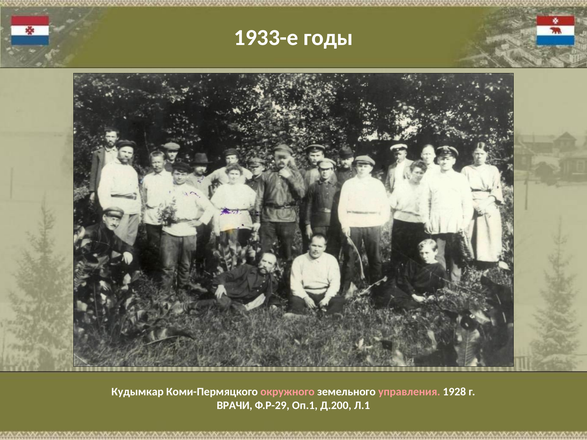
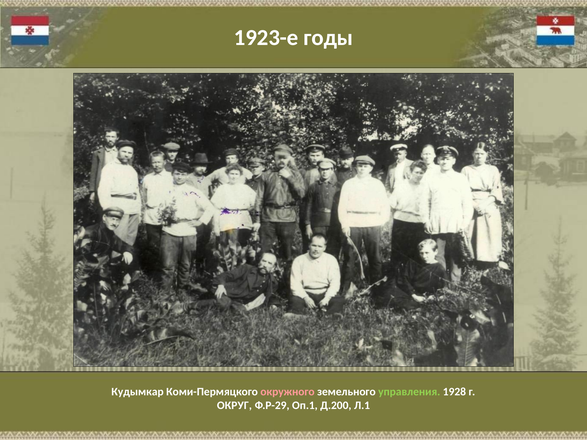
1933-е: 1933-е -> 1923-е (266, 38)
управления colour: pink -> light green (409, 392)
ВРАЧИ: ВРАЧИ -> ОКРУГ (234, 406)
